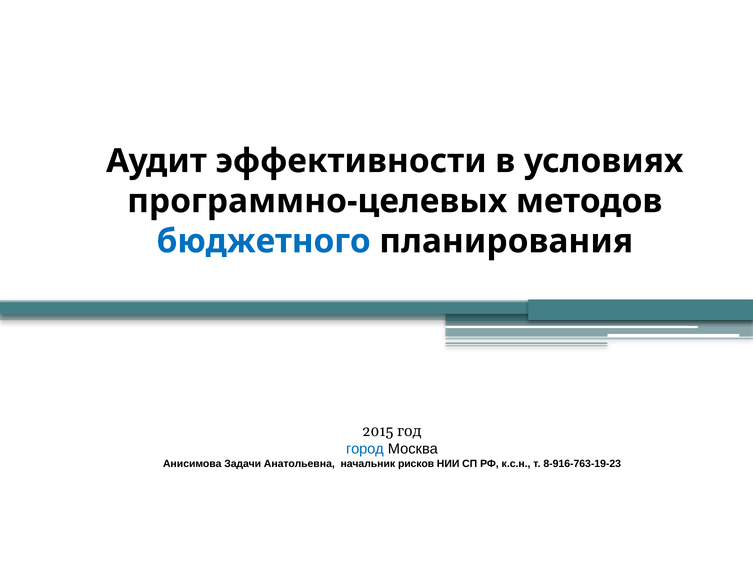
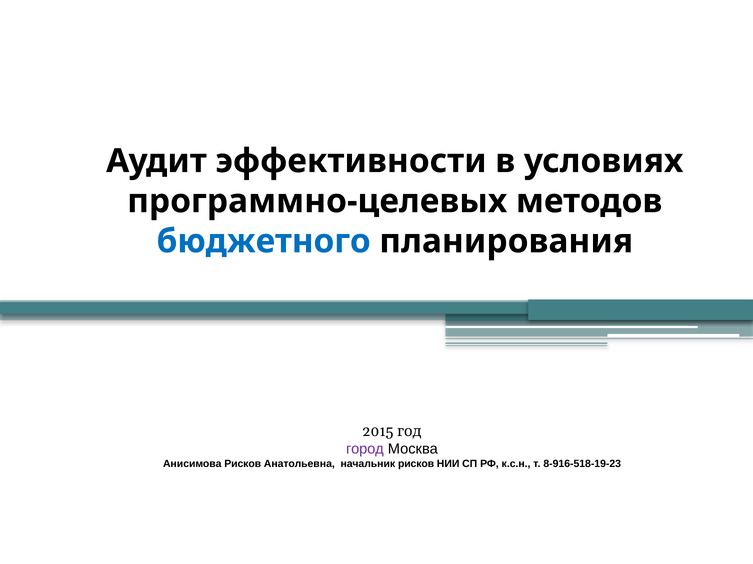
город colour: blue -> purple (365, 449)
Анисимова Задачи: Задачи -> Рисков (243, 464)
8-916-763-19-23: 8-916-763-19-23 -> 8-916-518-19-23 (582, 464)
